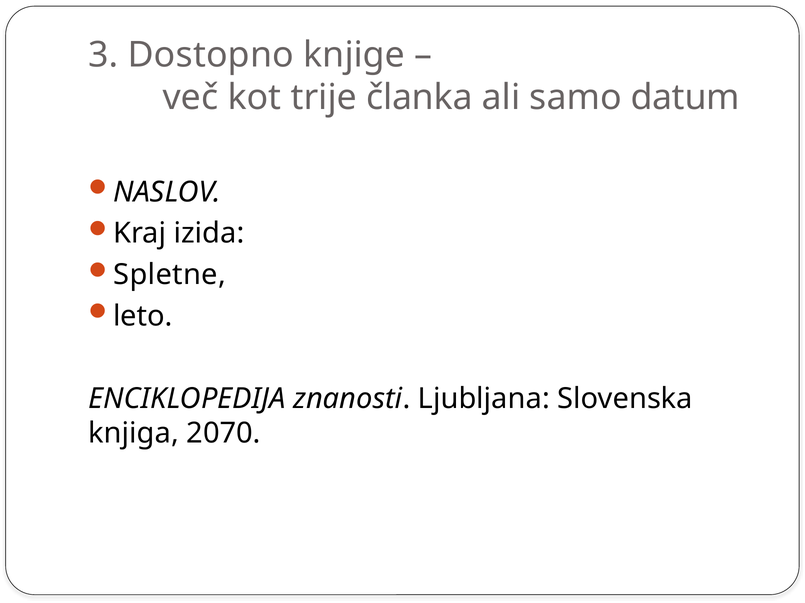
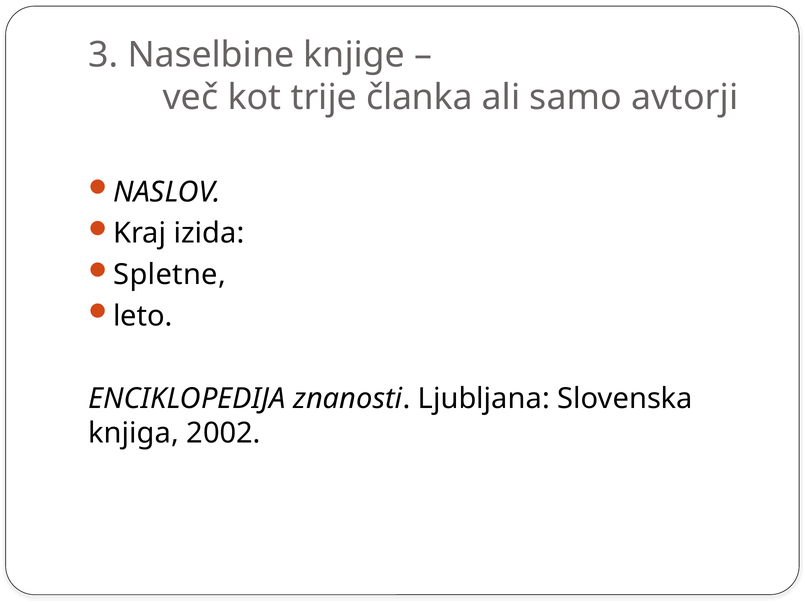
Dostopno: Dostopno -> Naselbine (211, 55)
datum: datum -> avtorji (685, 98)
2070: 2070 -> 2002 (224, 434)
